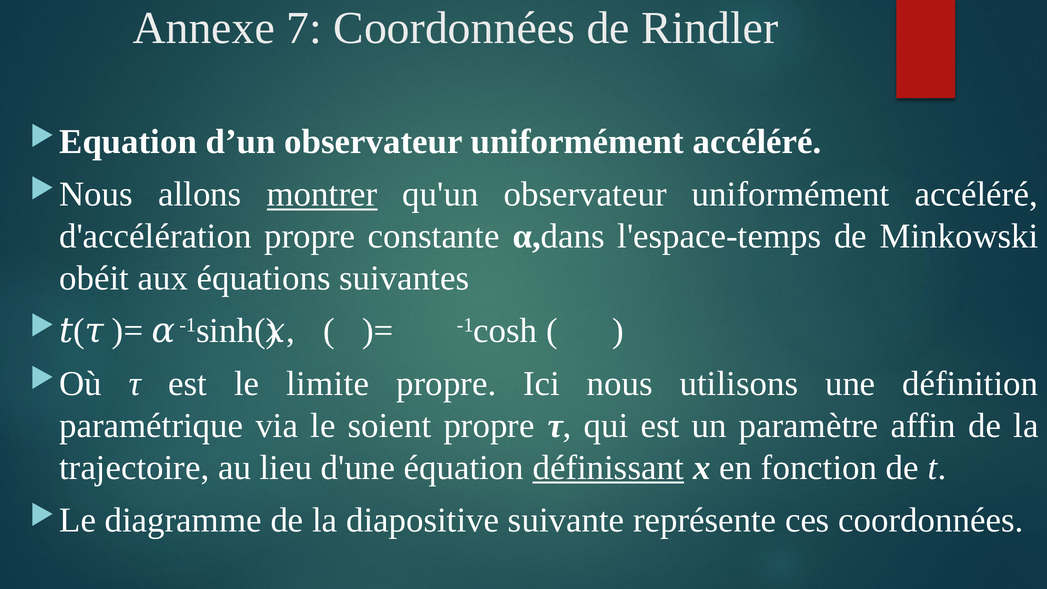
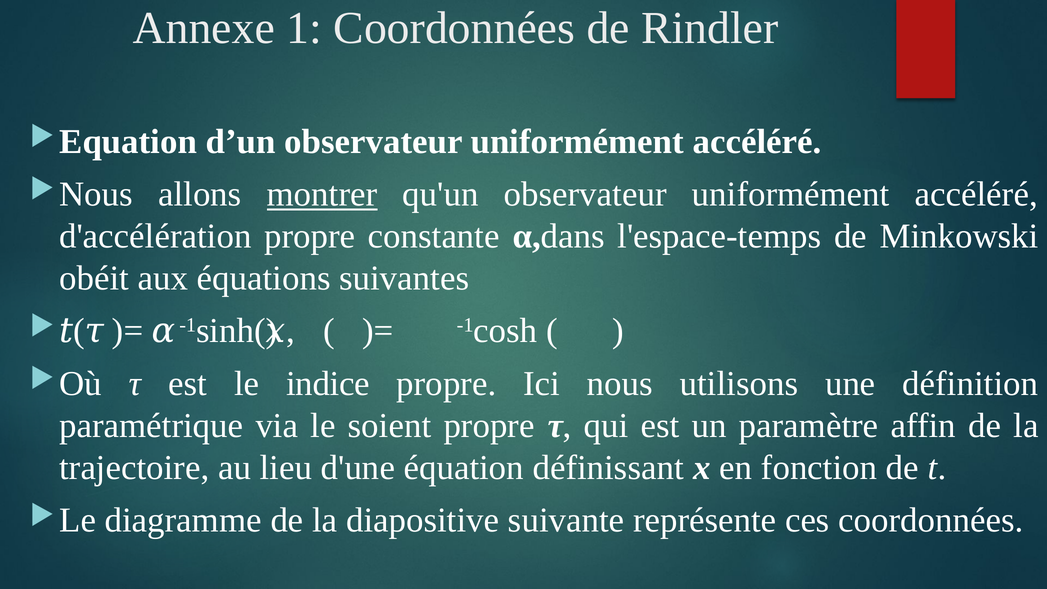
7: 7 -> 1 (304, 28)
limite: limite -> indice (328, 384)
définissant underline: present -> none (608, 467)
